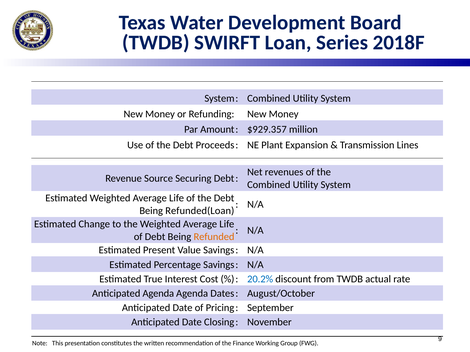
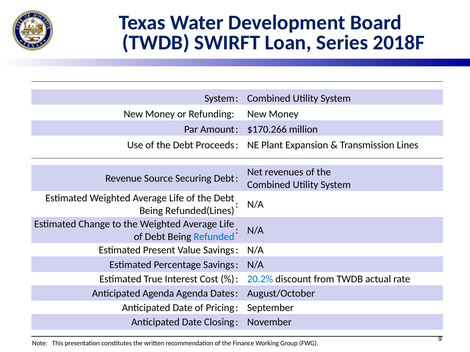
$929.357: $929.357 -> $170.266 (267, 130)
Refunded(Loan: Refunded(Loan -> Refunded(Lines (200, 211)
Refunded colour: orange -> blue (214, 237)
